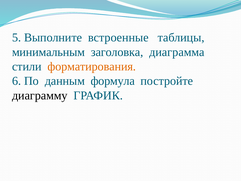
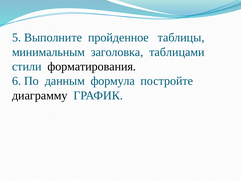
встроенные: встроенные -> пройденное (118, 38)
диаграмма: диаграмма -> таблицами (177, 52)
форматирования colour: orange -> black (92, 66)
